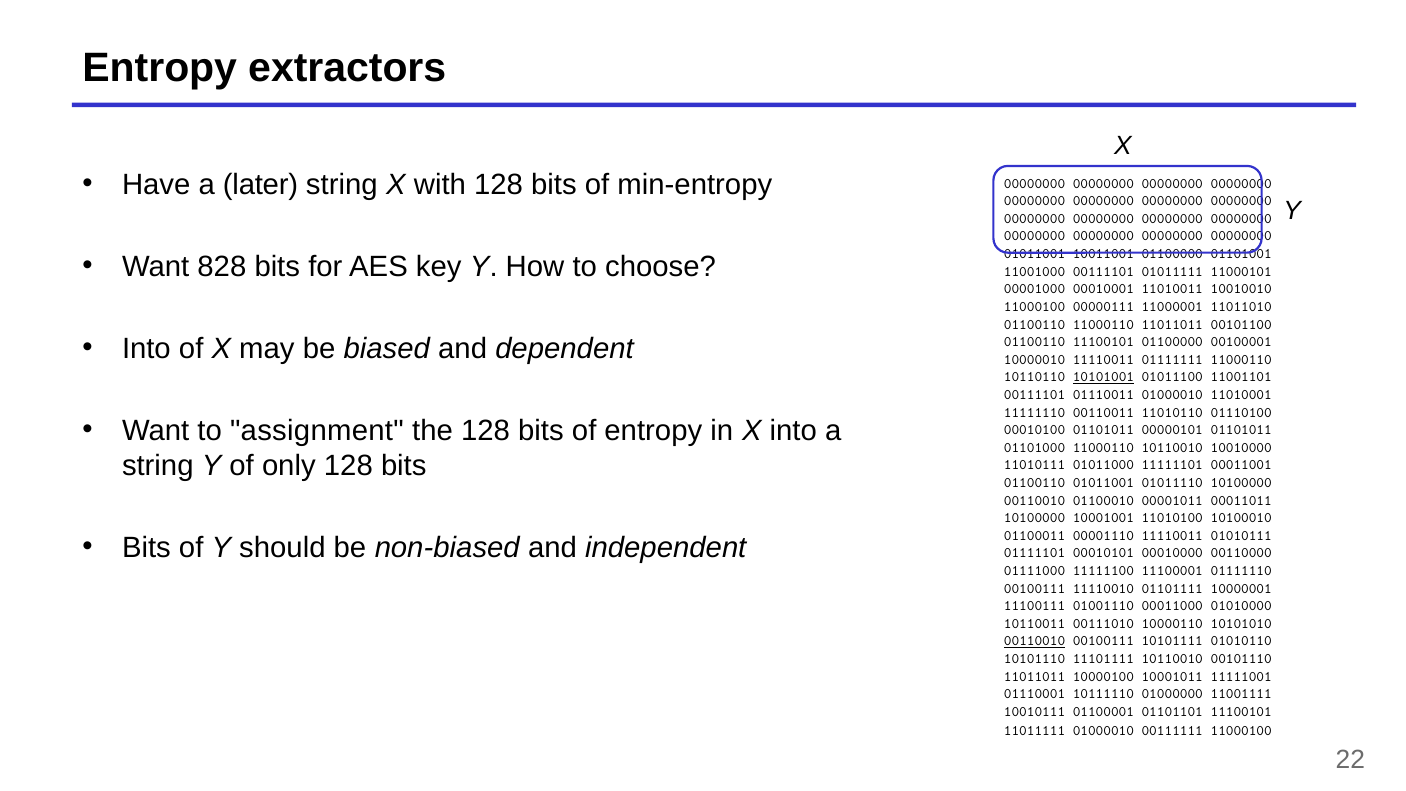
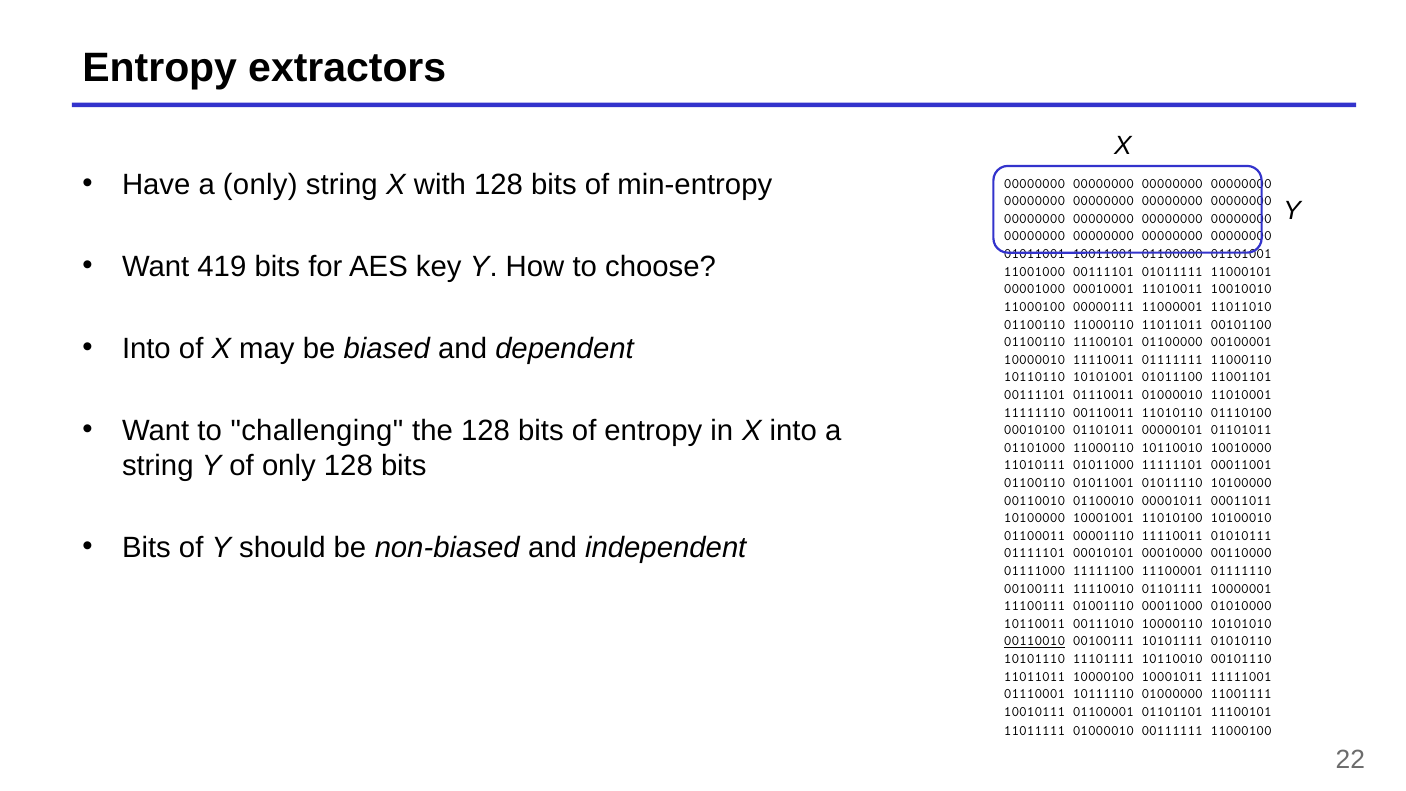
a later: later -> only (260, 184)
828: 828 -> 419 (222, 266)
10101001 underline: present -> none (1103, 377)
assignment: assignment -> challenging (317, 431)
